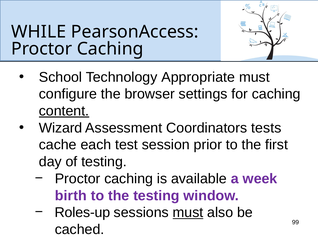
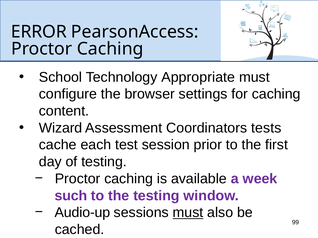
WHILE: WHILE -> ERROR (39, 32)
content underline: present -> none (64, 111)
birth: birth -> such (71, 196)
Roles-up: Roles-up -> Audio-up (82, 213)
